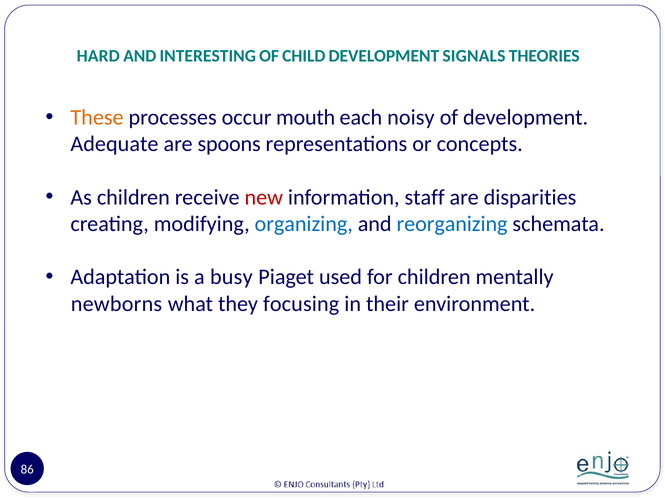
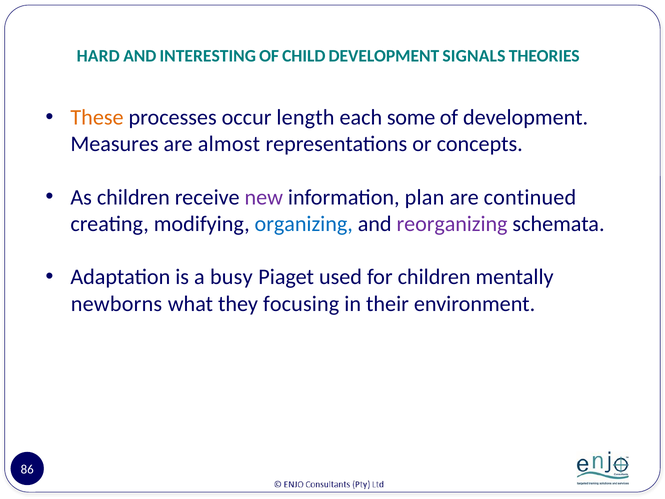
mouth: mouth -> length (305, 117)
noisy: noisy -> some (411, 117)
Adequate: Adequate -> Measures (115, 144)
spoons: spoons -> almost (229, 144)
new colour: red -> purple (264, 197)
staff: staff -> plan (424, 197)
disparities: disparities -> continued (530, 197)
reorganizing colour: blue -> purple (452, 224)
